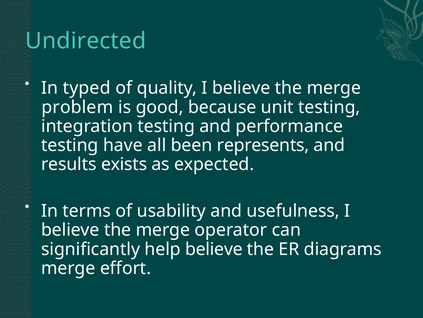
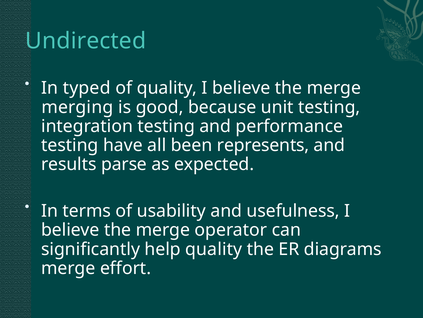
problem: problem -> merging (77, 107)
exists: exists -> parse (124, 164)
help believe: believe -> quality (214, 249)
